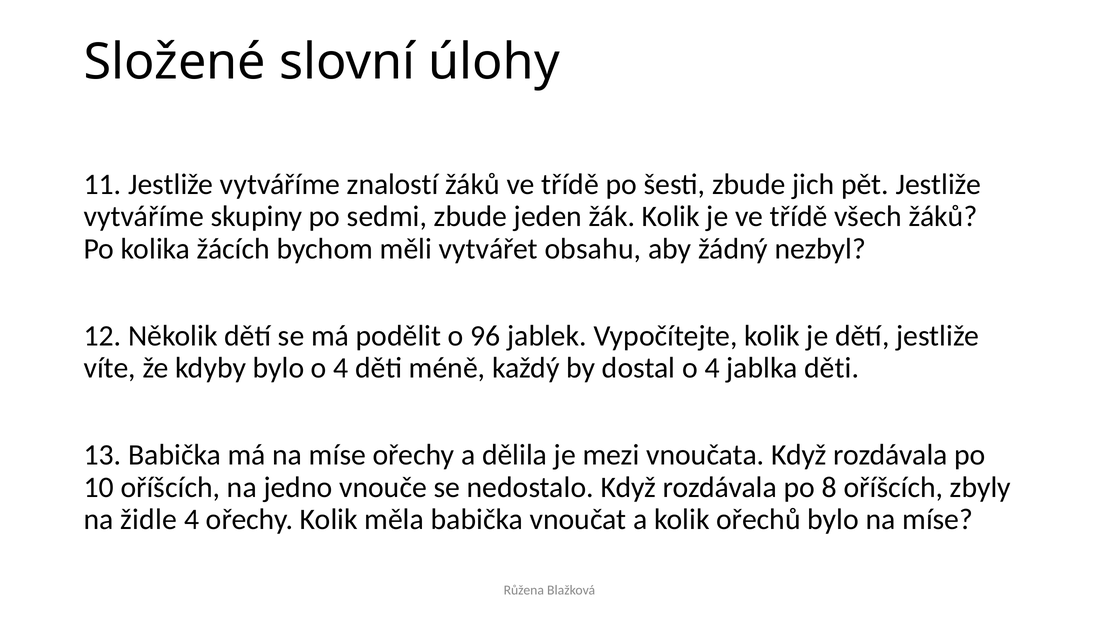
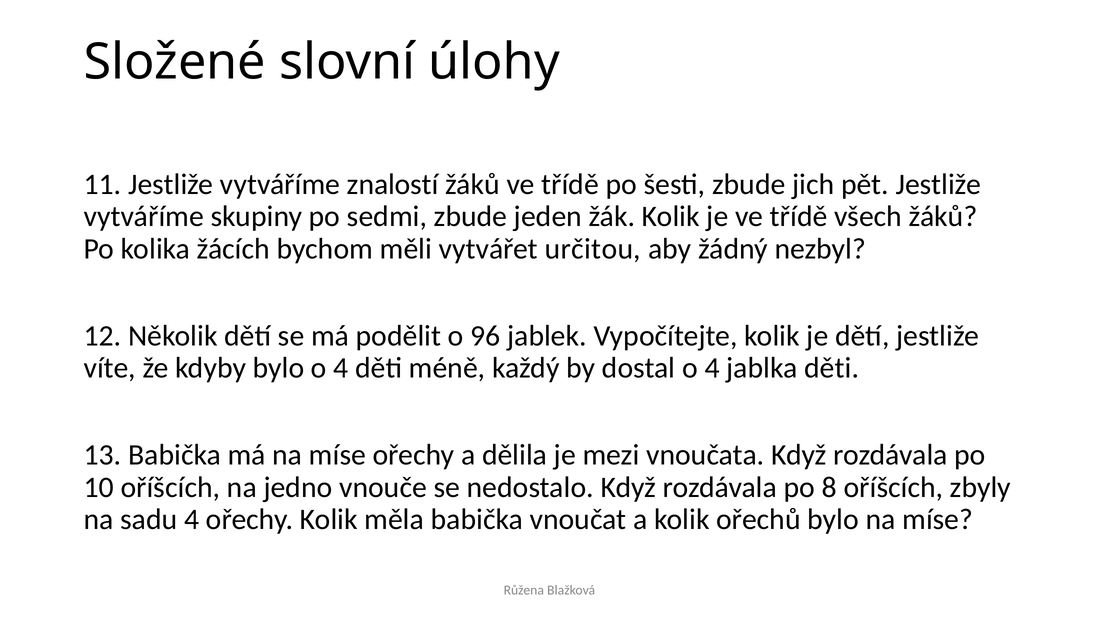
obsahu: obsahu -> určitou (593, 249)
židle: židle -> sadu (149, 520)
